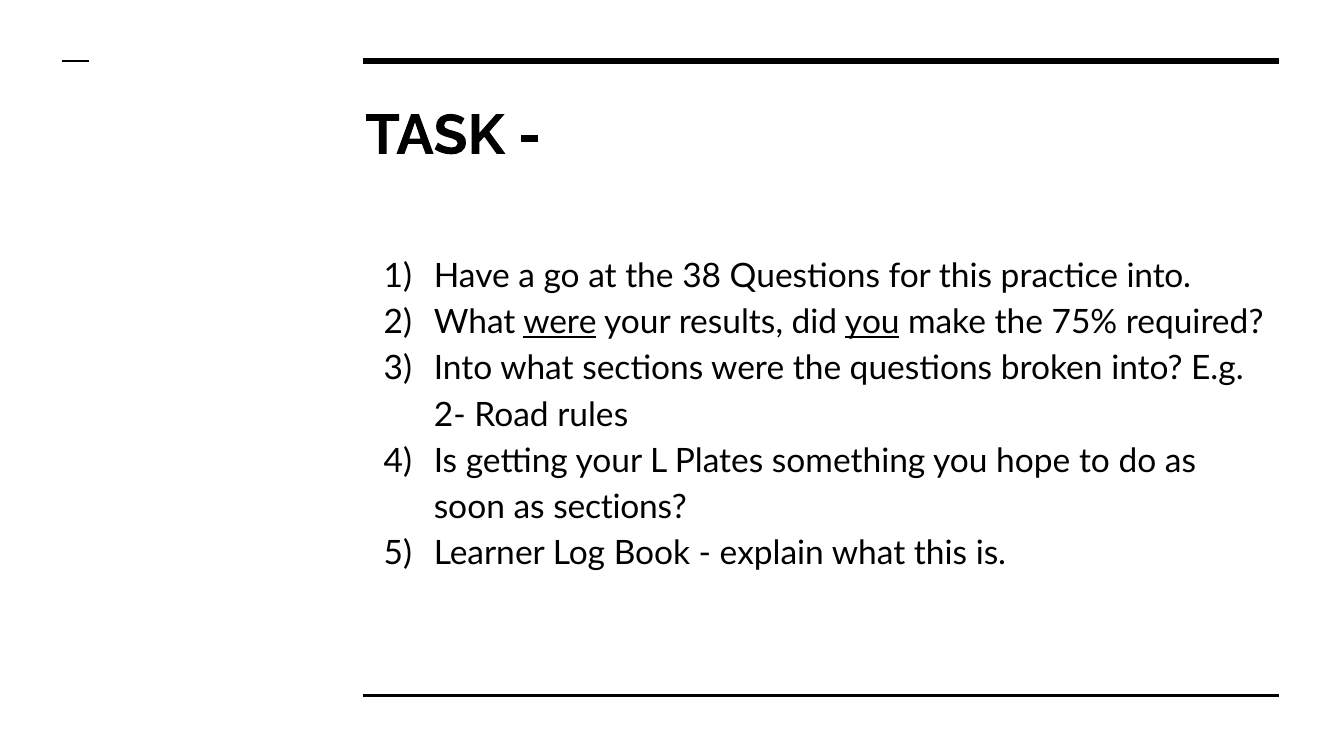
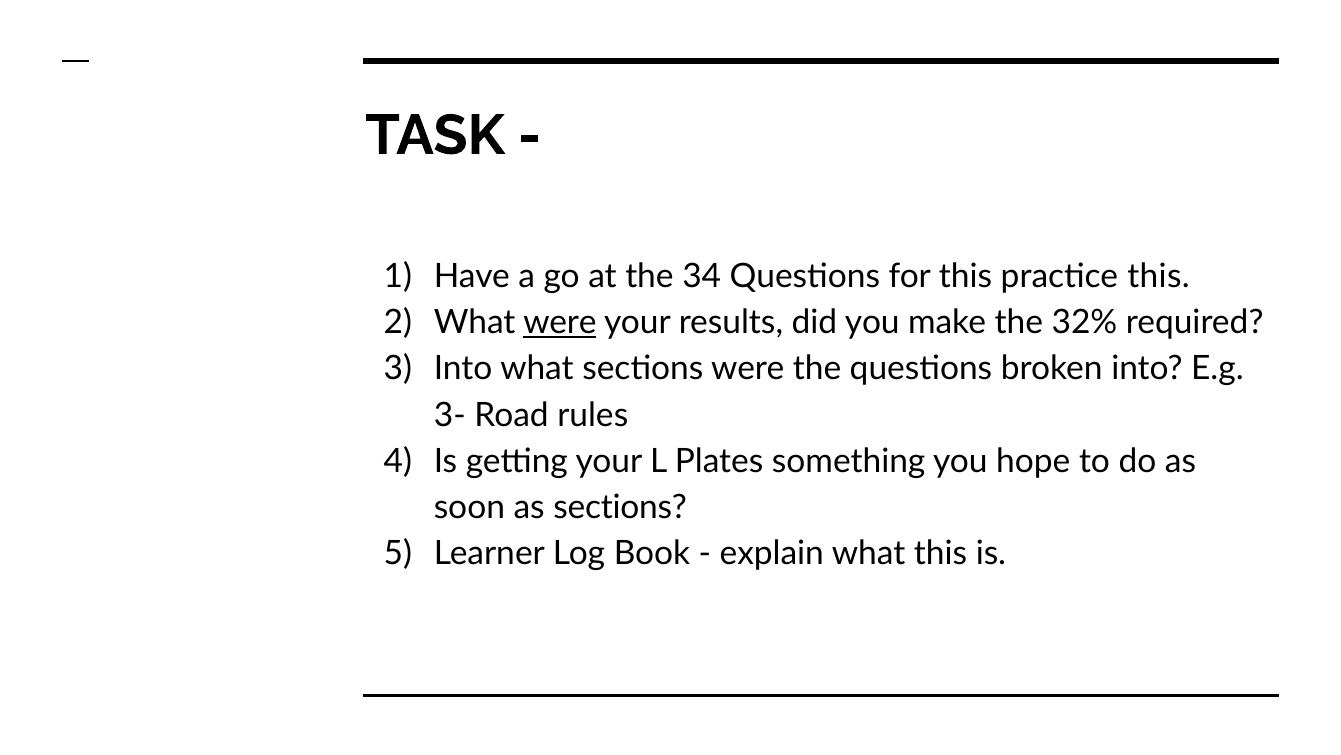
38: 38 -> 34 (702, 276)
practice into: into -> this (1159, 276)
you underline: present -> none (872, 322)
75%: 75% -> 32% (1084, 322)
2-: 2- -> 3- (450, 415)
